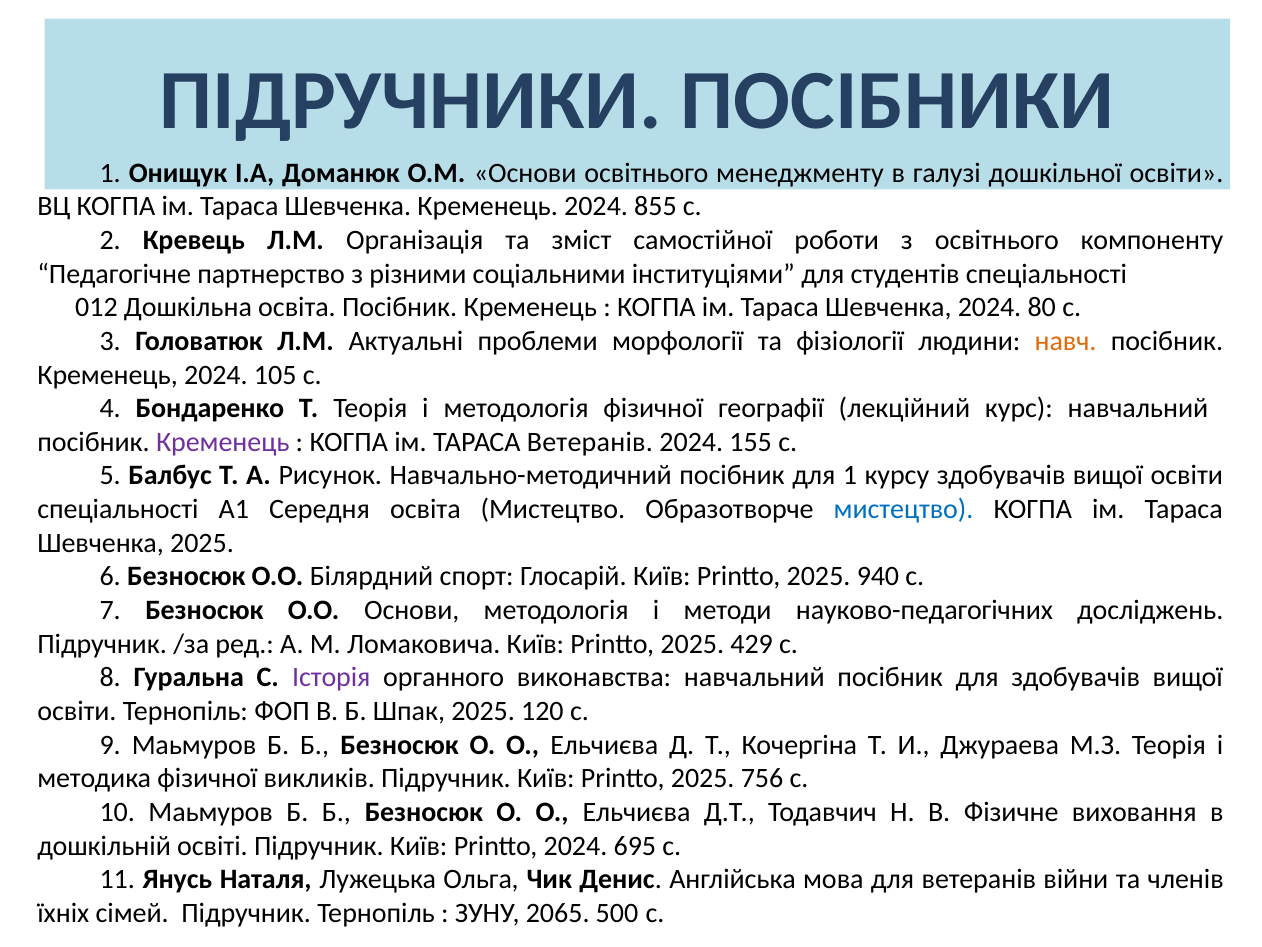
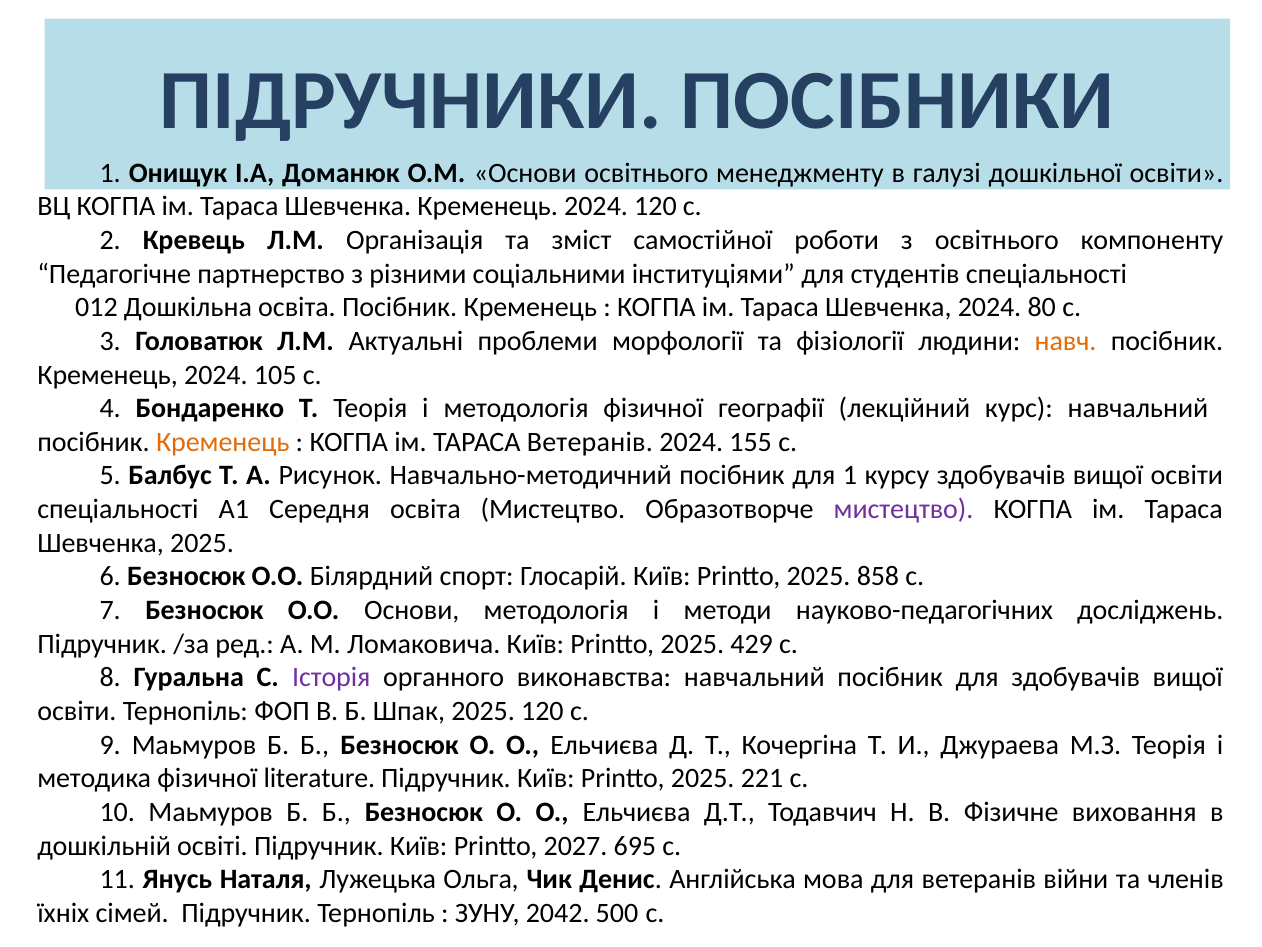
2024 855: 855 -> 120 (655, 206)
Кременець colour: purple -> orange (223, 442)
мистецтво colour: blue -> purple (904, 509)
940: 940 -> 858 (878, 576)
викликів: викликів -> literature (319, 778)
756: 756 -> 221 (762, 778)
Printto 2024: 2024 -> 2027 (576, 845)
2065: 2065 -> 2042 (558, 913)
